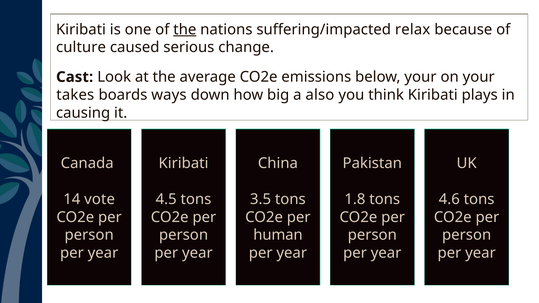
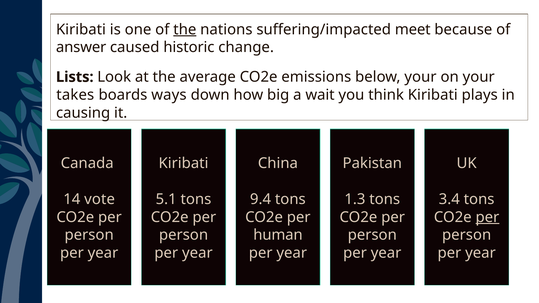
relax: relax -> meet (413, 29)
culture: culture -> answer (81, 47)
serious: serious -> historic (189, 47)
Cast: Cast -> Lists (75, 77)
also: also -> wait (320, 95)
4.5: 4.5 -> 5.1 (166, 199)
3.5: 3.5 -> 9.4 (261, 199)
1.8: 1.8 -> 1.3 (355, 199)
4.6: 4.6 -> 3.4 (449, 199)
per underline: none -> present (487, 217)
